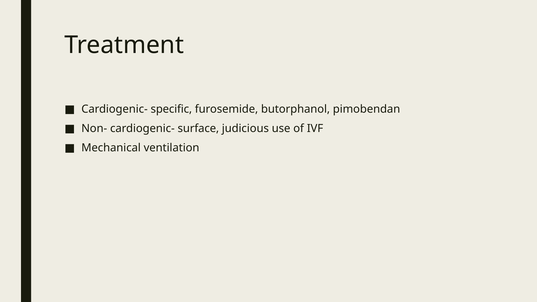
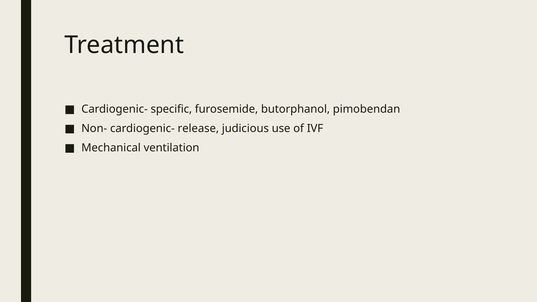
surface: surface -> release (198, 128)
